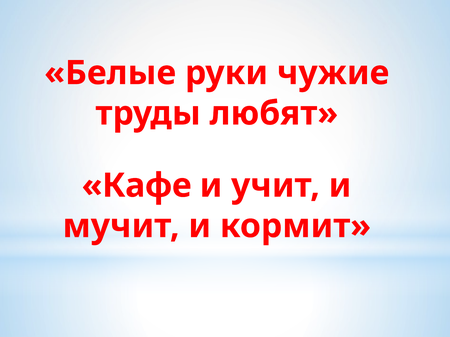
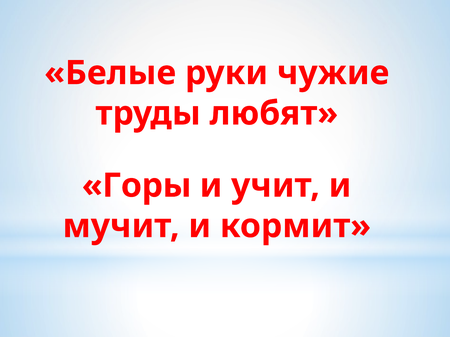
Кафе: Кафе -> Горы (137, 186)
